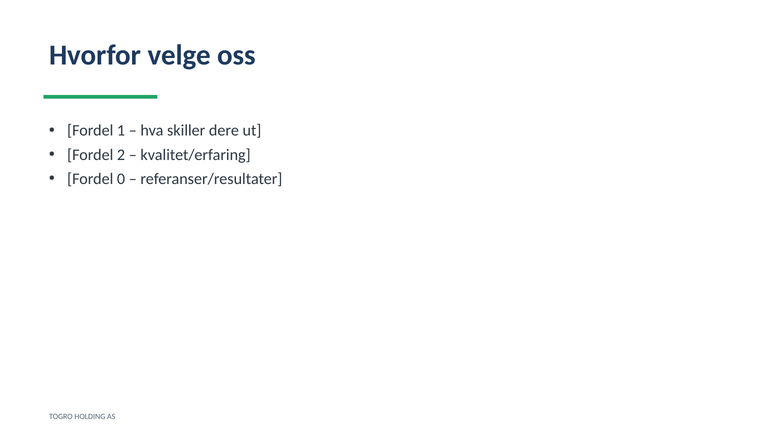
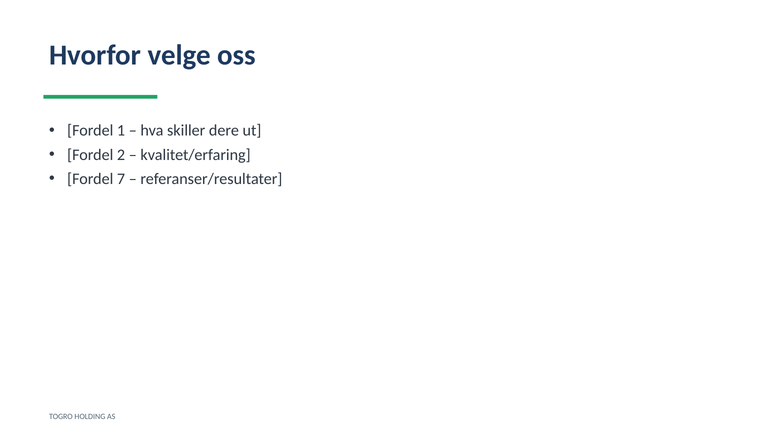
0: 0 -> 7 (121, 179)
